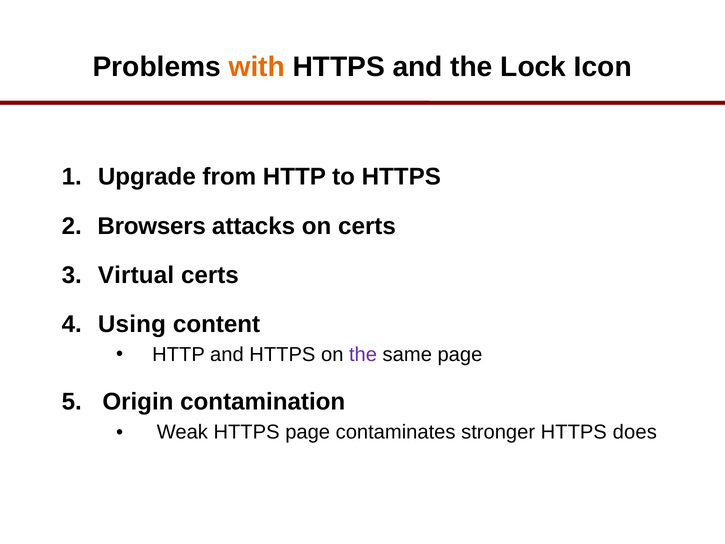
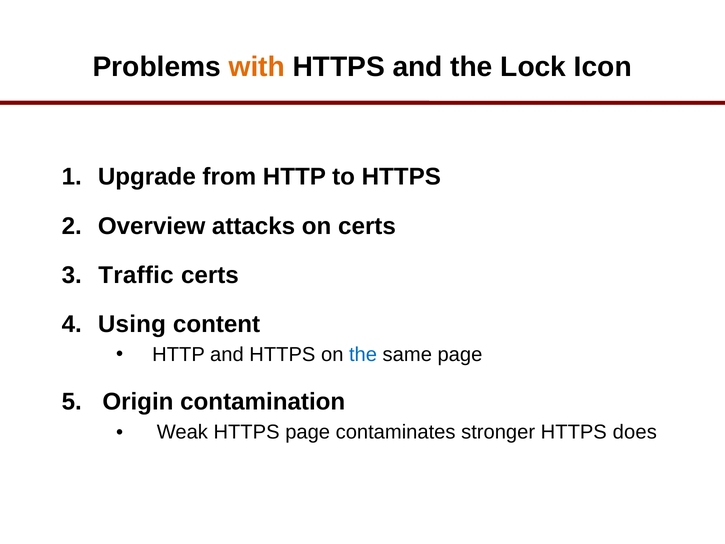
Browsers: Browsers -> Overview (152, 226)
Virtual: Virtual -> Traffic (136, 275)
the colour: purple -> blue (363, 355)
